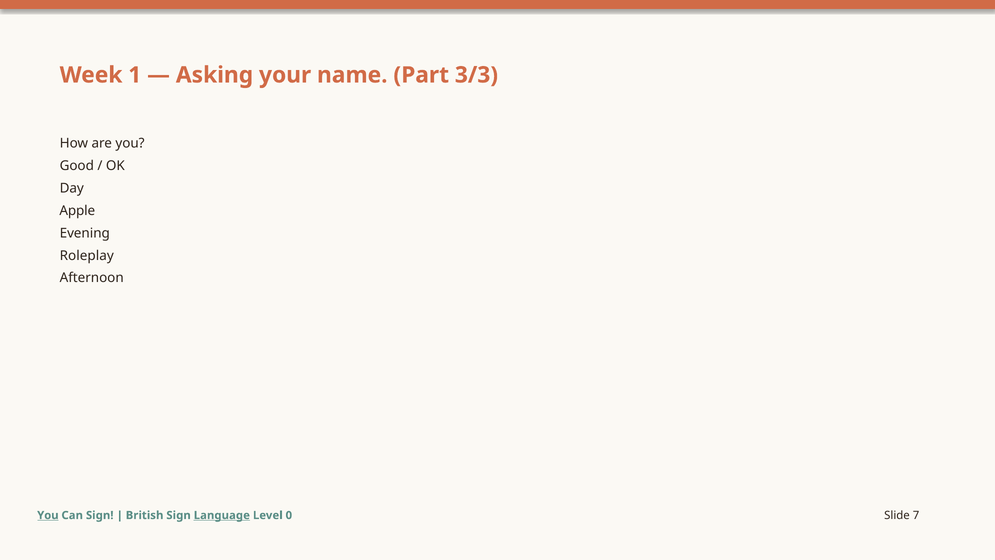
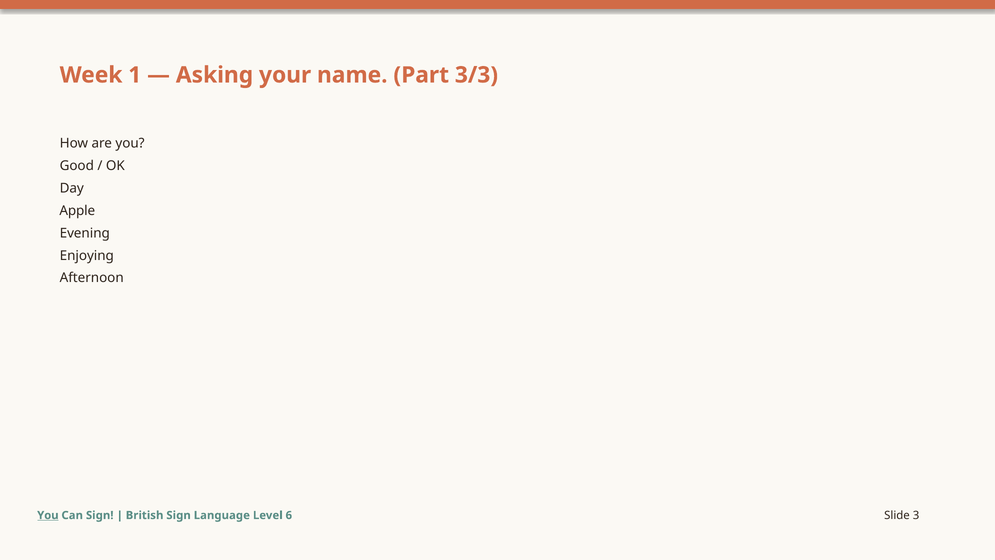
Roleplay: Roleplay -> Enjoying (87, 255)
Language underline: present -> none (222, 515)
0: 0 -> 6 (289, 515)
7: 7 -> 3 (916, 515)
